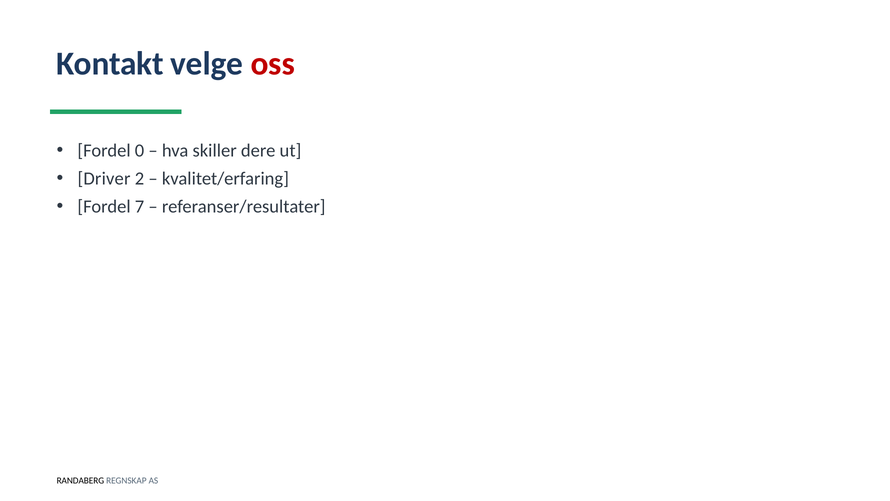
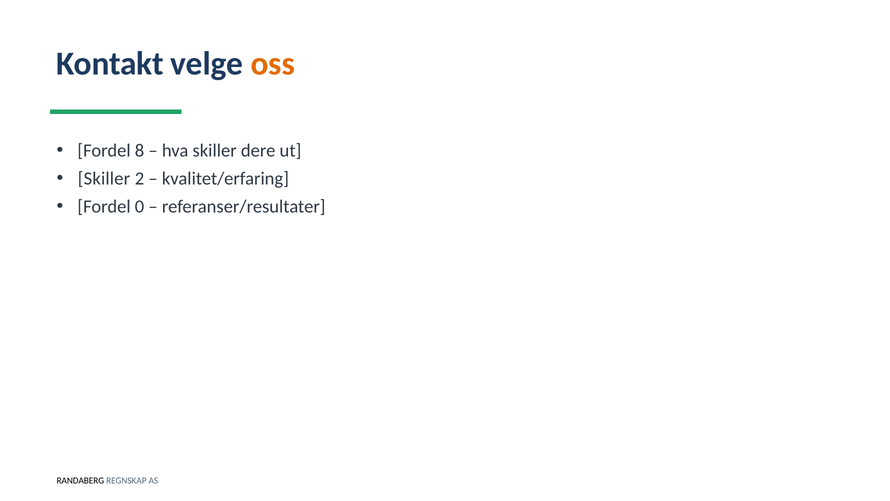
oss colour: red -> orange (273, 64)
0: 0 -> 8 (140, 151)
Driver: Driver -> Skiller (104, 179)
7: 7 -> 0 (140, 206)
